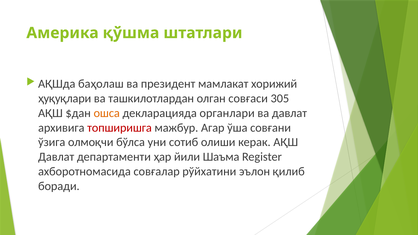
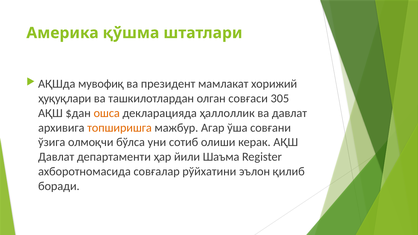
баҳолаш: баҳолаш -> мувофиқ (101, 84)
органлари: органлари -> ҳаллоллик (227, 113)
топширишга colour: red -> orange (120, 128)
